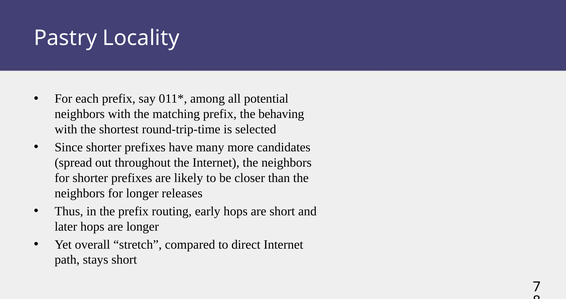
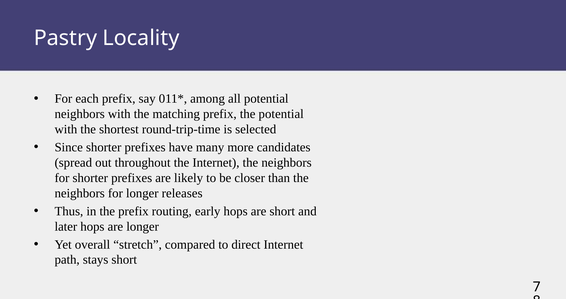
the behaving: behaving -> potential (281, 114)
